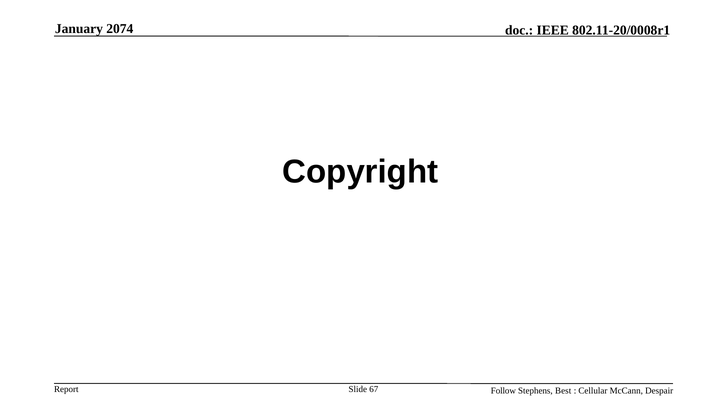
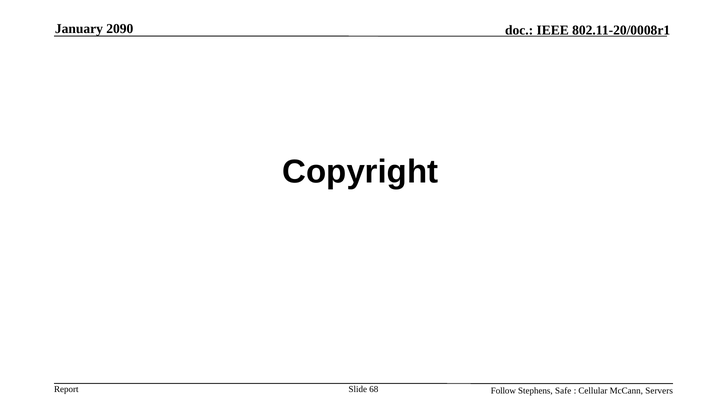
2074: 2074 -> 2090 (120, 29)
67: 67 -> 68 (374, 389)
Best: Best -> Safe (563, 390)
Despair: Despair -> Servers (659, 390)
